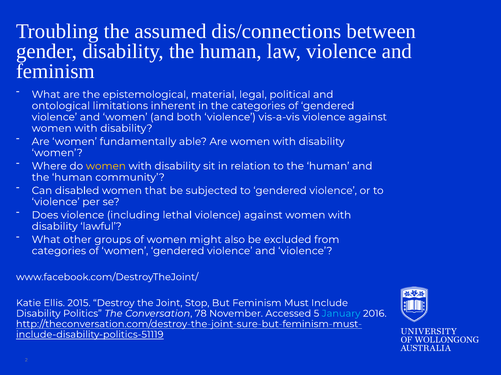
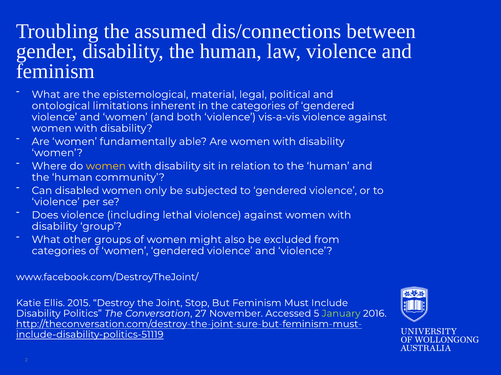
that: that -> only (156, 191)
lawful: lawful -> group (101, 227)
78: 78 -> 27 (201, 314)
January colour: light blue -> light green (341, 314)
